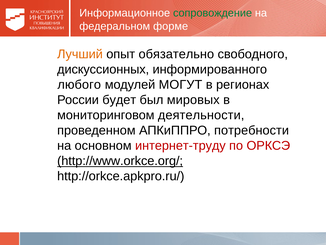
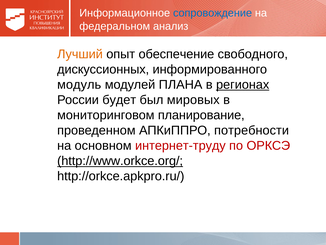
сопровождение colour: green -> blue (213, 13)
форме: форме -> анализ (171, 26)
обязательно: обязательно -> обеспечение (176, 54)
любого: любого -> модуль (79, 85)
МОГУТ: МОГУТ -> ПЛАНА (181, 85)
регионах underline: none -> present (243, 85)
деятельности: деятельности -> планирование (201, 115)
